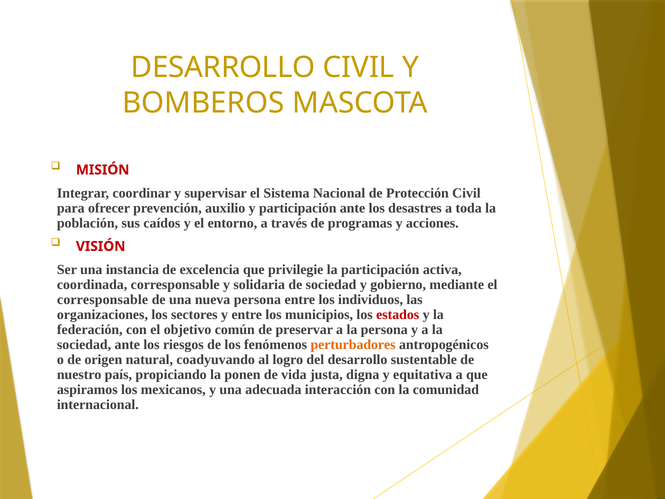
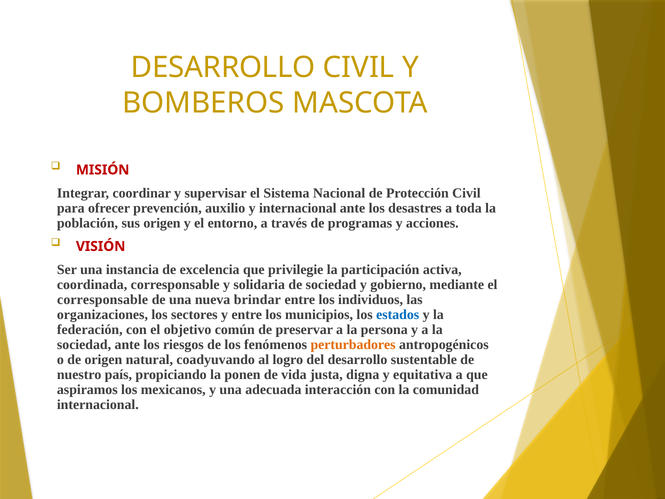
y participación: participación -> internacional (298, 208)
sus caídos: caídos -> origen (162, 223)
nueva persona: persona -> brindar (257, 299)
estados colour: red -> blue (398, 314)
